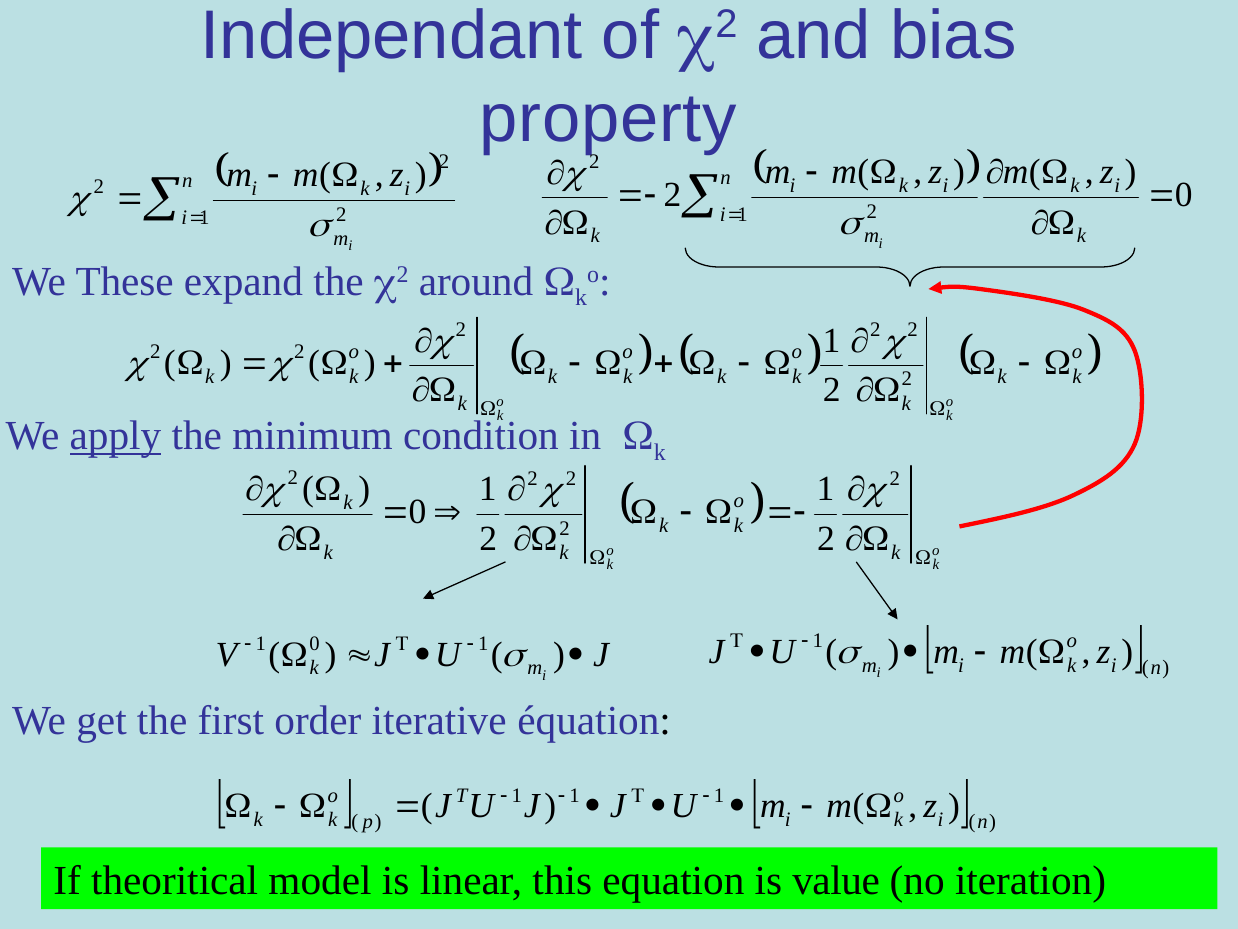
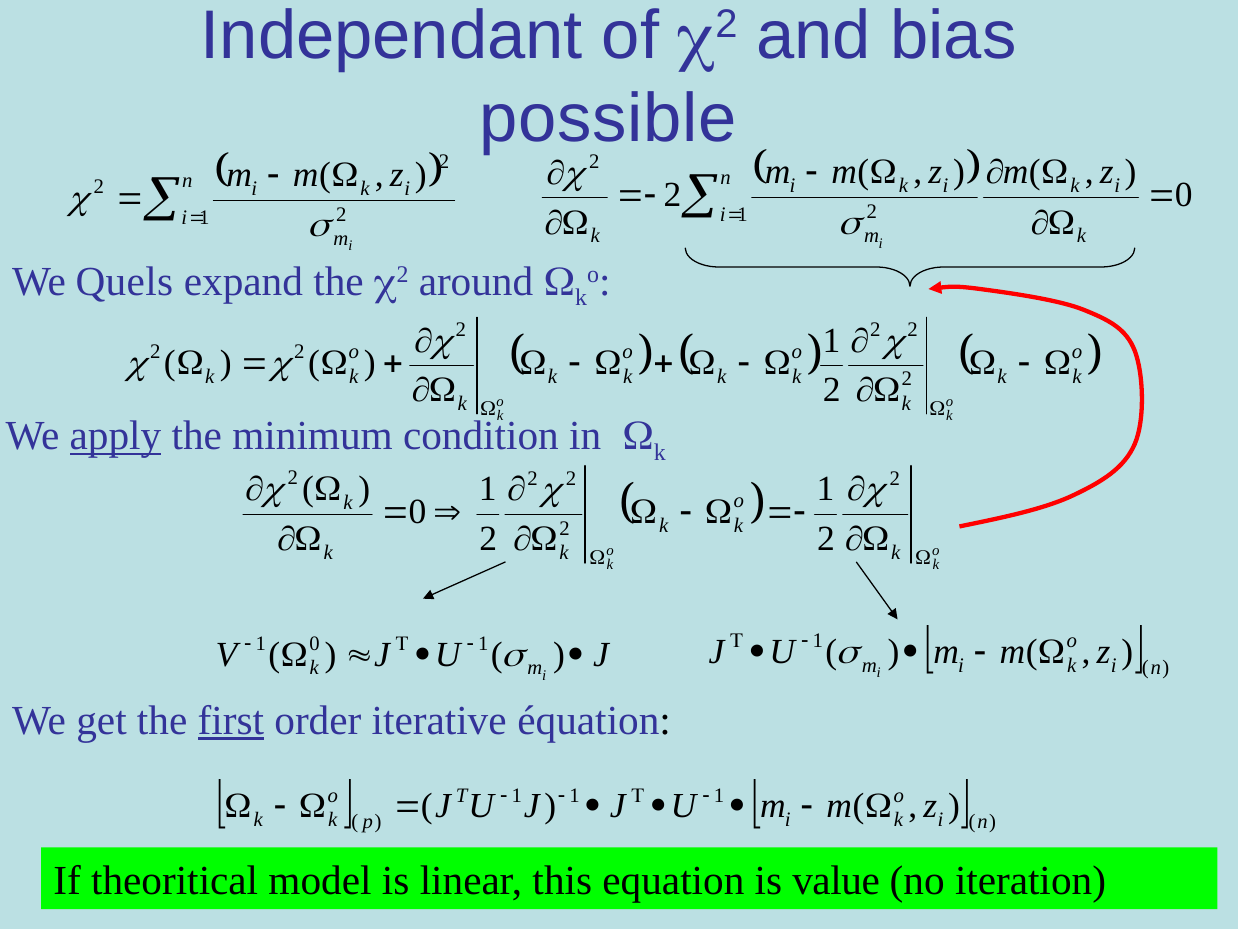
property: property -> possible (608, 118)
These: These -> Quels (124, 281)
first underline: none -> present (231, 720)
